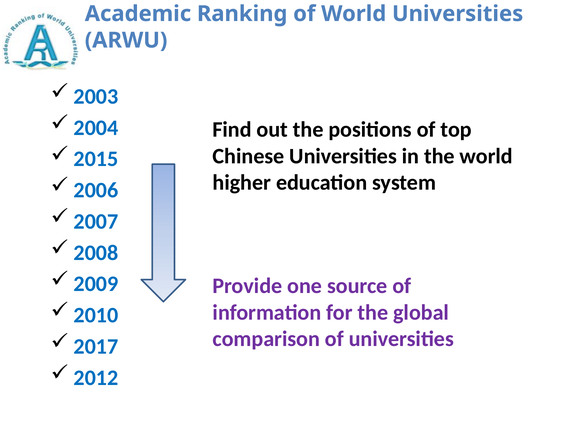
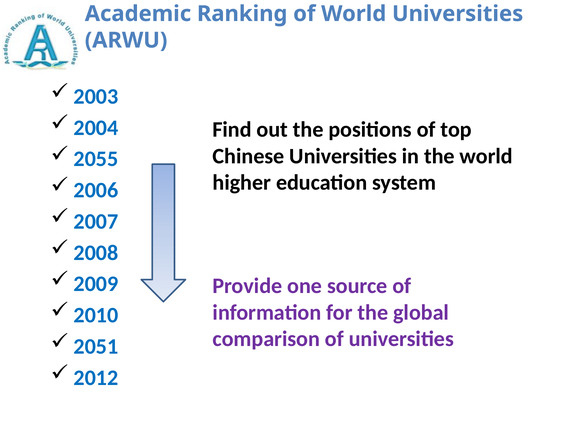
2015: 2015 -> 2055 (96, 159)
2017: 2017 -> 2051 (96, 347)
